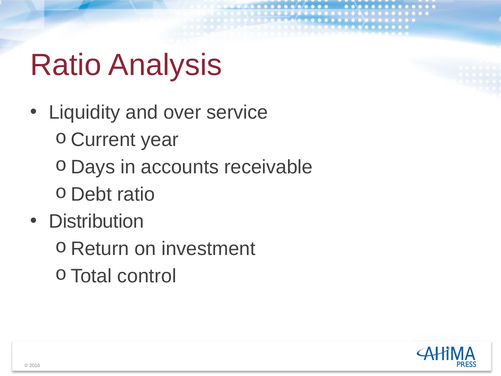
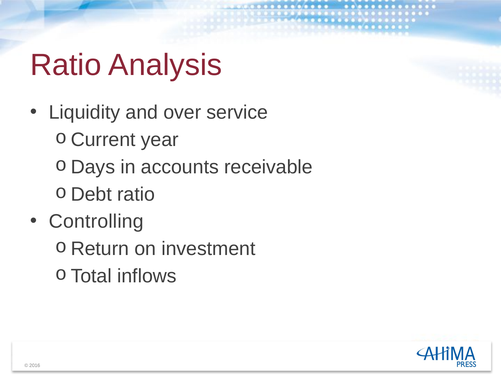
Distribution: Distribution -> Controlling (96, 221)
control: control -> inflows (147, 276)
